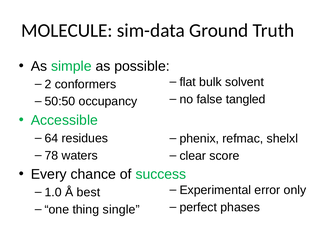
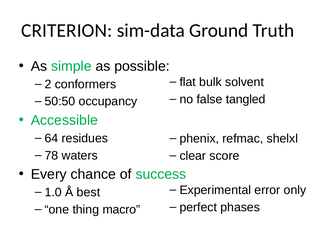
MOLECULE: MOLECULE -> CRITERION (67, 31)
single: single -> macro (121, 210)
